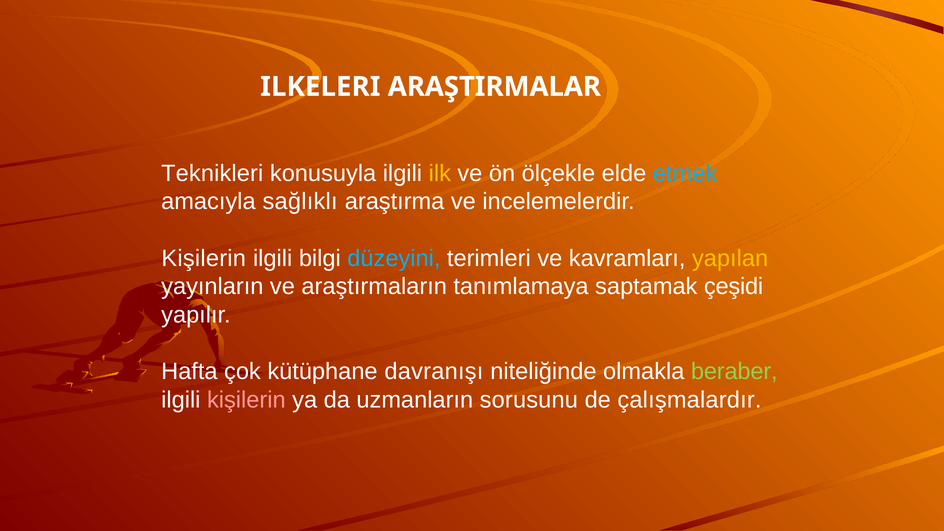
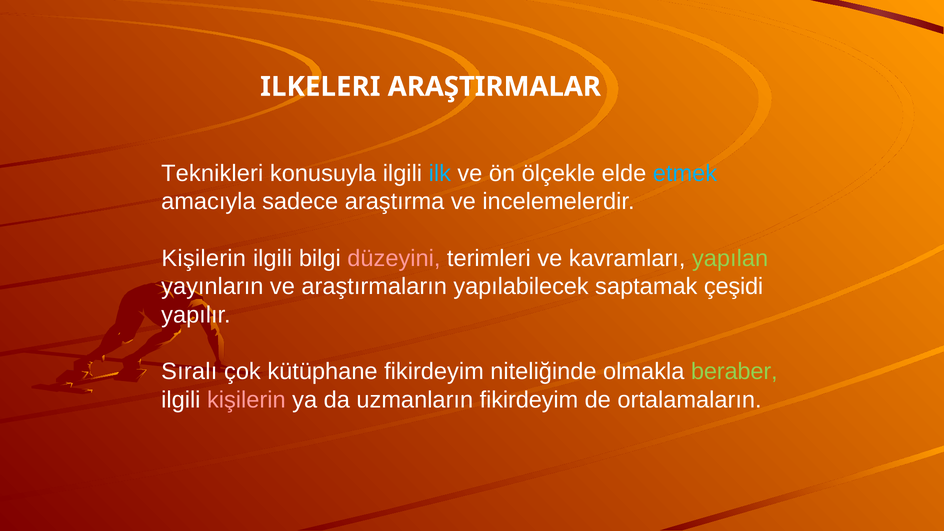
ilk colour: yellow -> light blue (440, 173)
sağlıklı: sağlıklı -> sadece (300, 202)
düzeyini colour: light blue -> pink (394, 258)
yapılan colour: yellow -> light green (730, 258)
tanımlamaya: tanımlamaya -> yapılabilecek (521, 287)
Hafta: Hafta -> Sıralı (189, 372)
kütüphane davranışı: davranışı -> fikirdeyim (434, 372)
uzmanların sorusunu: sorusunu -> fikirdeyim (529, 400)
çalışmalardır: çalışmalardır -> ortalamaların (690, 400)
